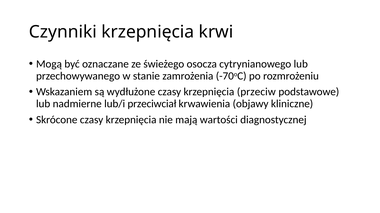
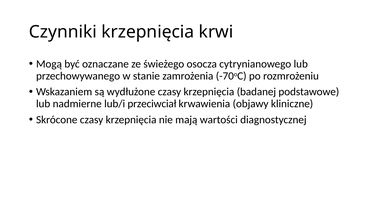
przeciw: przeciw -> badanej (256, 92)
